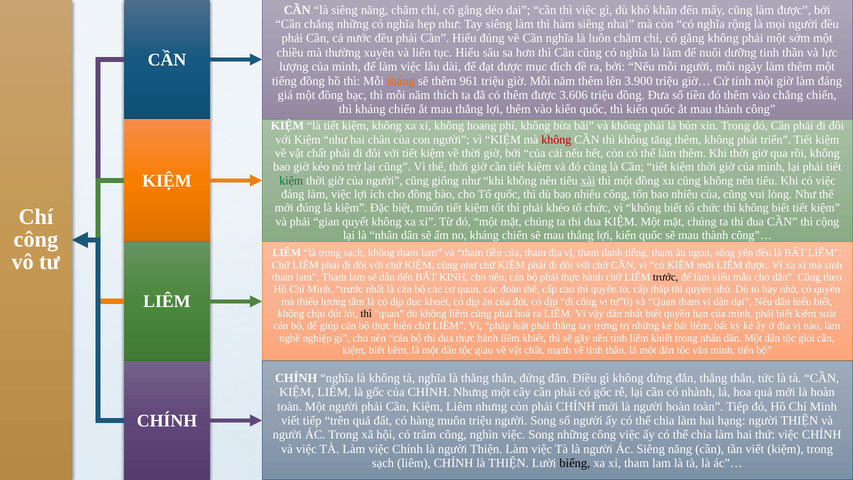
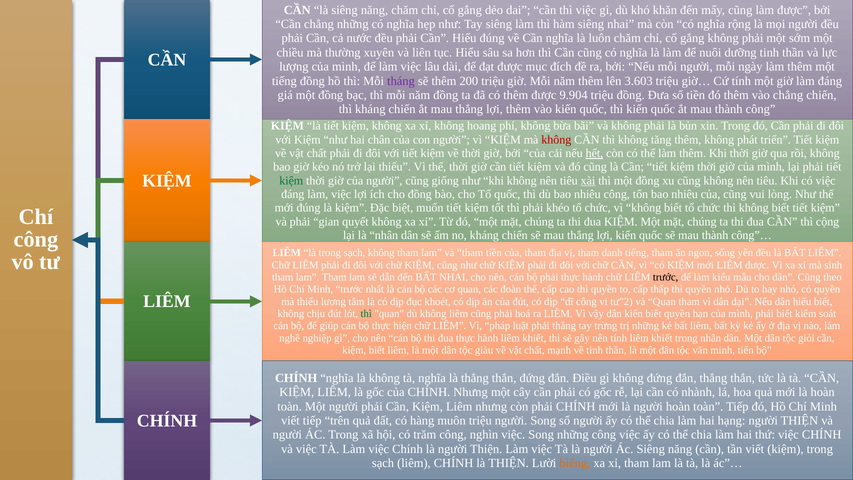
tháng colour: orange -> purple (401, 81)
961: 961 -> 200 (469, 81)
3.900: 3.900 -> 3.603 (639, 81)
năm thích: thích -> đồng (446, 95)
3.606: 3.606 -> 9.904 (574, 95)
hết underline: none -> present (594, 153)
lại cũng: cũng -> thiếu (395, 167)
BẤT KINH: KINH -> NHAI (454, 277)
tư”0: tư”0 -> tư”2 (622, 301)
thì colour: black -> green (366, 314)
dân nhất: nhất -> kiến (634, 314)
biếng colour: black -> orange (575, 463)
